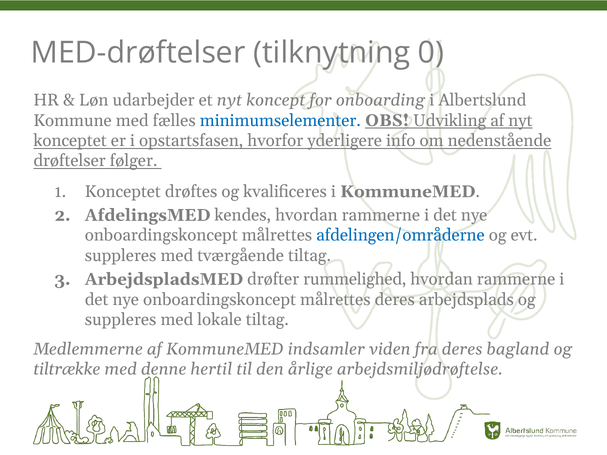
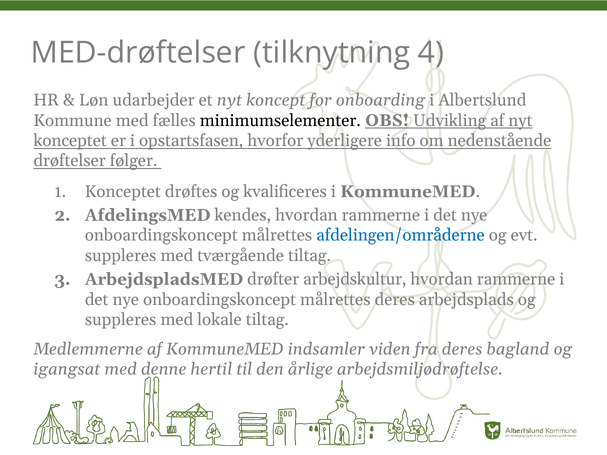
0: 0 -> 4 (431, 53)
minimumselementer colour: blue -> black (280, 121)
rummelighed: rummelighed -> arbejdskultur (355, 279)
tiltrække: tiltrække -> igangsat (67, 370)
